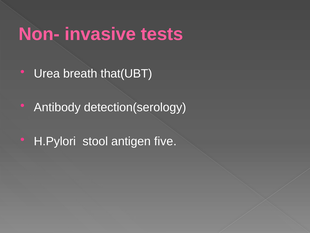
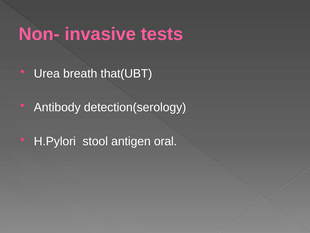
five: five -> oral (165, 141)
